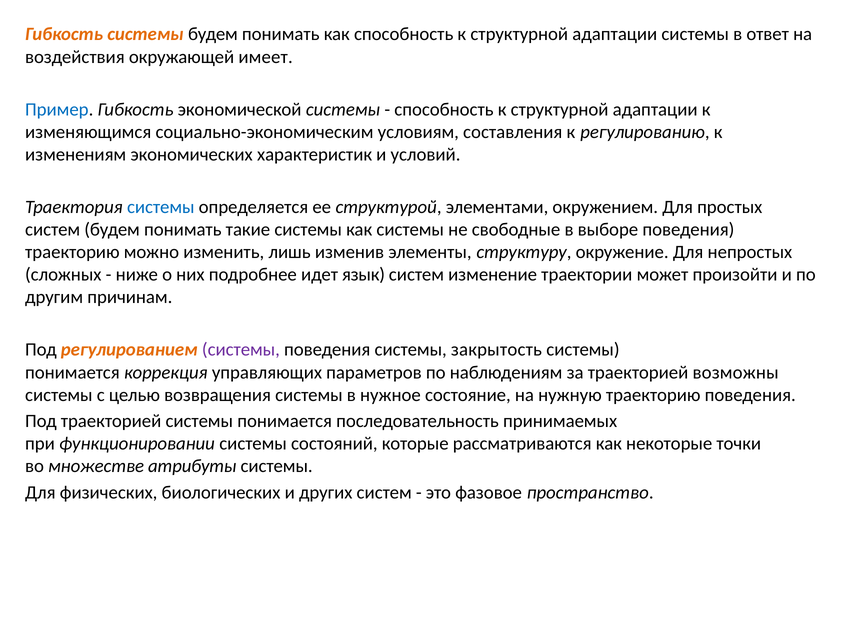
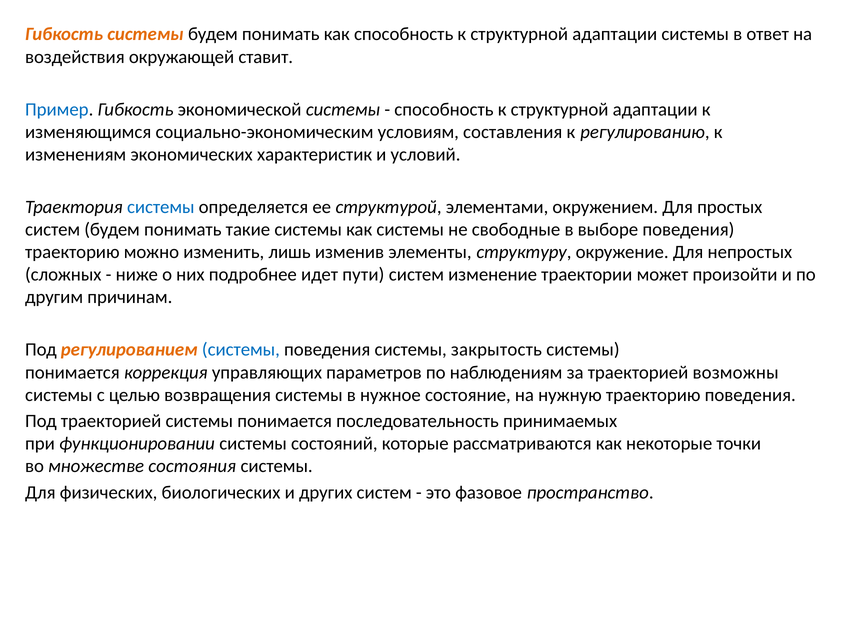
имеет: имеет -> ставит (266, 57)
язык: язык -> пути (363, 275)
системы colour: purple -> blue (241, 350)
атрибуты: атрибуты -> состояния (192, 466)
